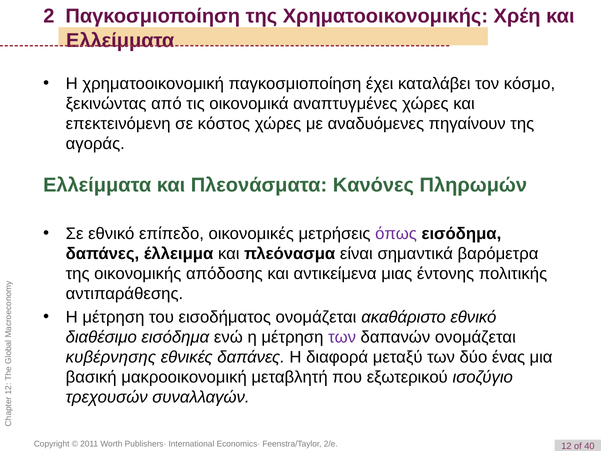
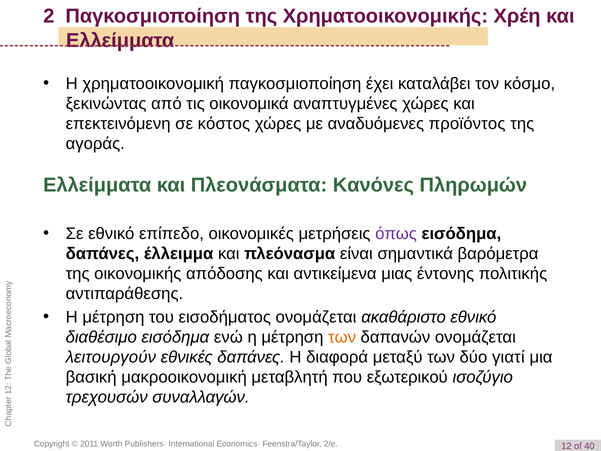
πηγαίνουν: πηγαίνουν -> προϊόντος (467, 124)
των colour: purple -> orange (342, 337)
κυβέρνησης: κυβέρνησης -> λειτουργούν (111, 357)
ένας: ένας -> γιατί (508, 357)
